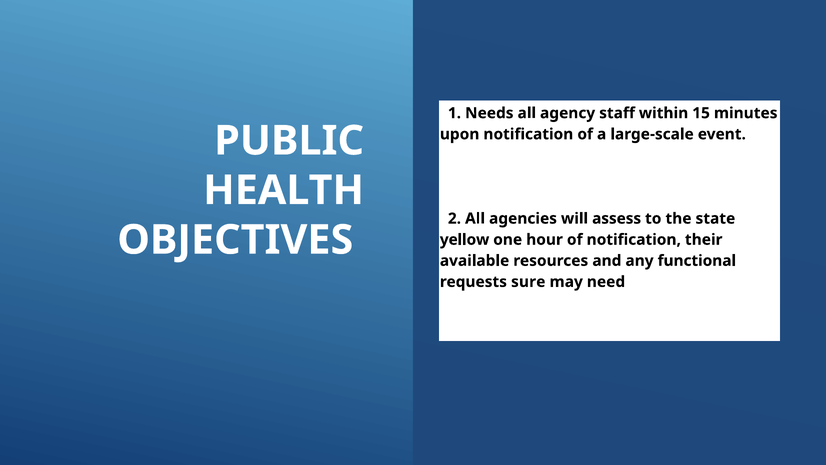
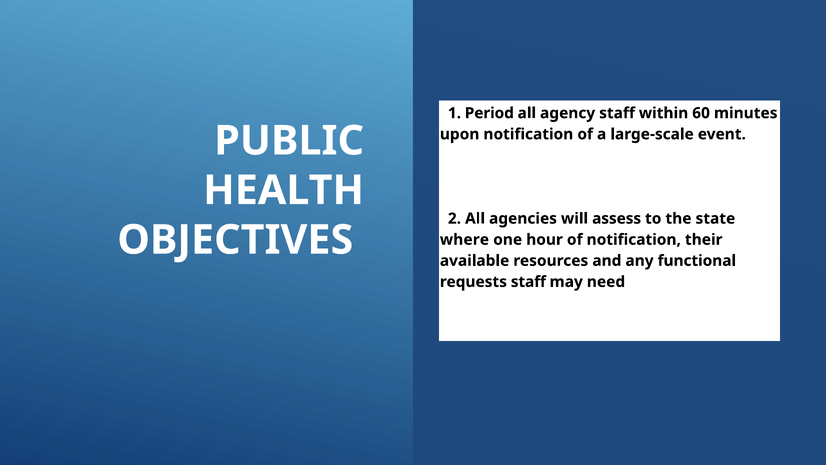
Needs: Needs -> Period (489, 113)
15: 15 -> 60 (701, 113)
yellow: yellow -> where (464, 239)
requests sure: sure -> staff (528, 282)
